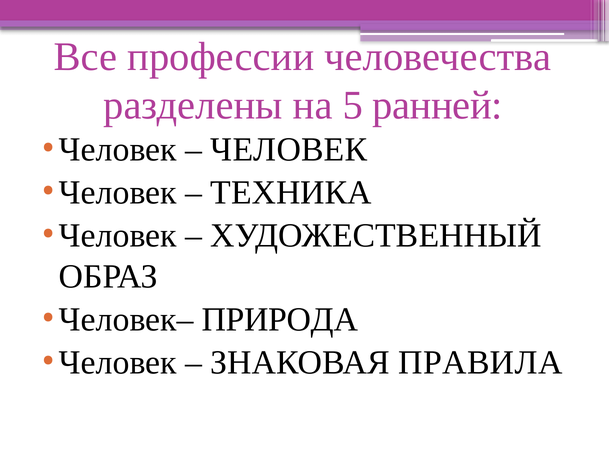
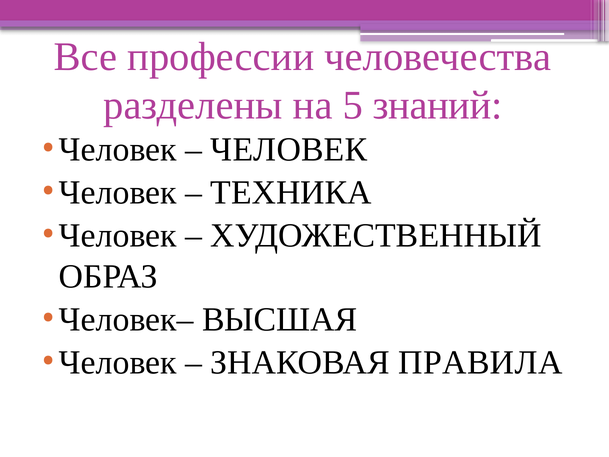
ранней: ранней -> знаний (438, 106)
ПРИРОДА: ПРИРОДА -> ВЫСШАЯ (280, 319)
